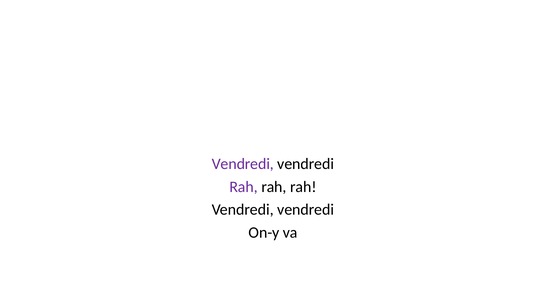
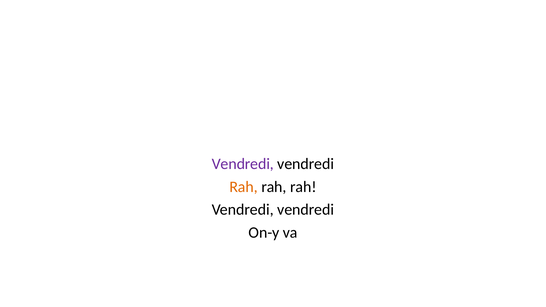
Rah colour: purple -> orange (244, 187)
